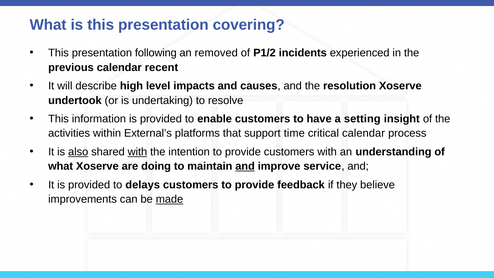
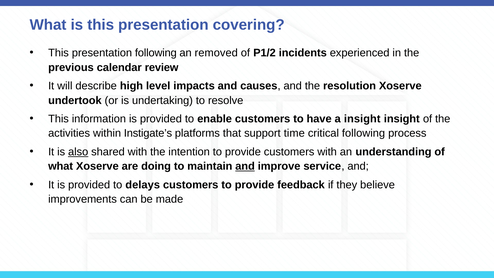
recent: recent -> review (162, 67)
a setting: setting -> insight (362, 119)
External’s: External’s -> Instigate’s (148, 133)
critical calendar: calendar -> following (364, 133)
with underline: present -> none (137, 152)
made underline: present -> none (169, 199)
